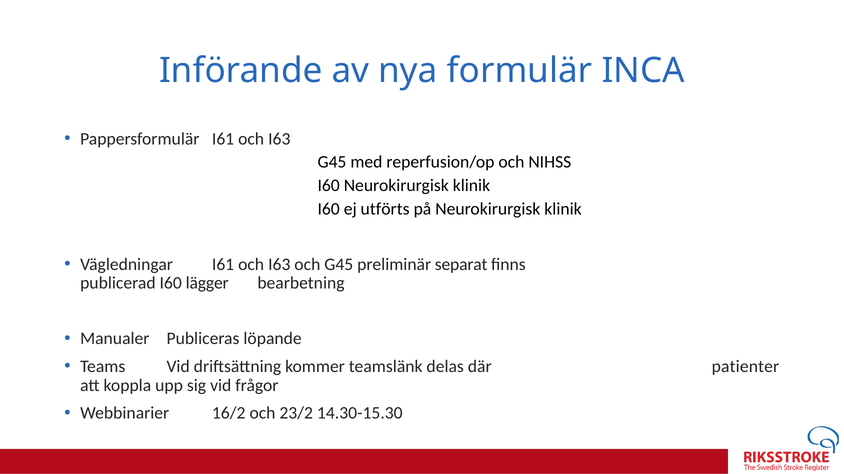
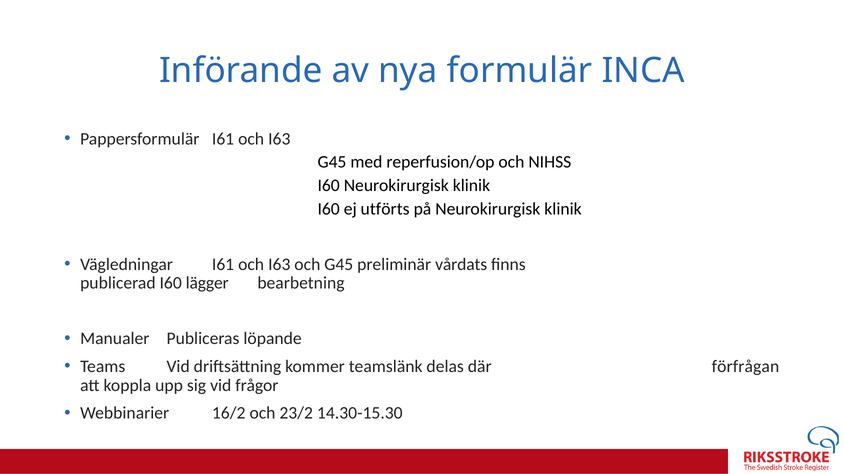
separat: separat -> vårdats (461, 265)
patienter: patienter -> förfrågan (745, 367)
